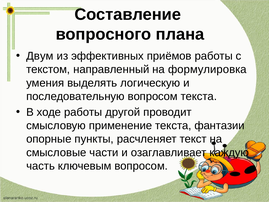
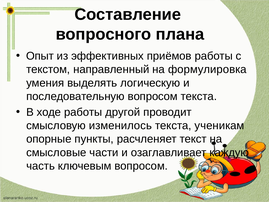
Двум: Двум -> Опыт (40, 56)
применение: применение -> изменилось (120, 125)
фантазии: фантазии -> ученикам (219, 125)
